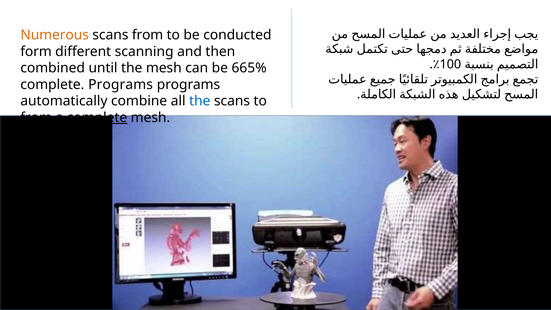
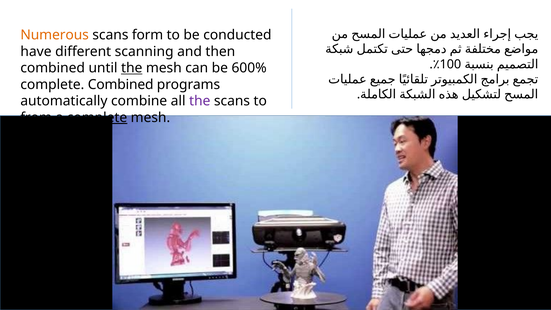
scans from: from -> form (148, 35)
form: form -> have (36, 51)
the underline: none -> present (132, 68)
665%: 665% -> 600% (249, 68)
complete Programs: Programs -> Combined (121, 85)
the colour: blue -> purple (200, 101)
